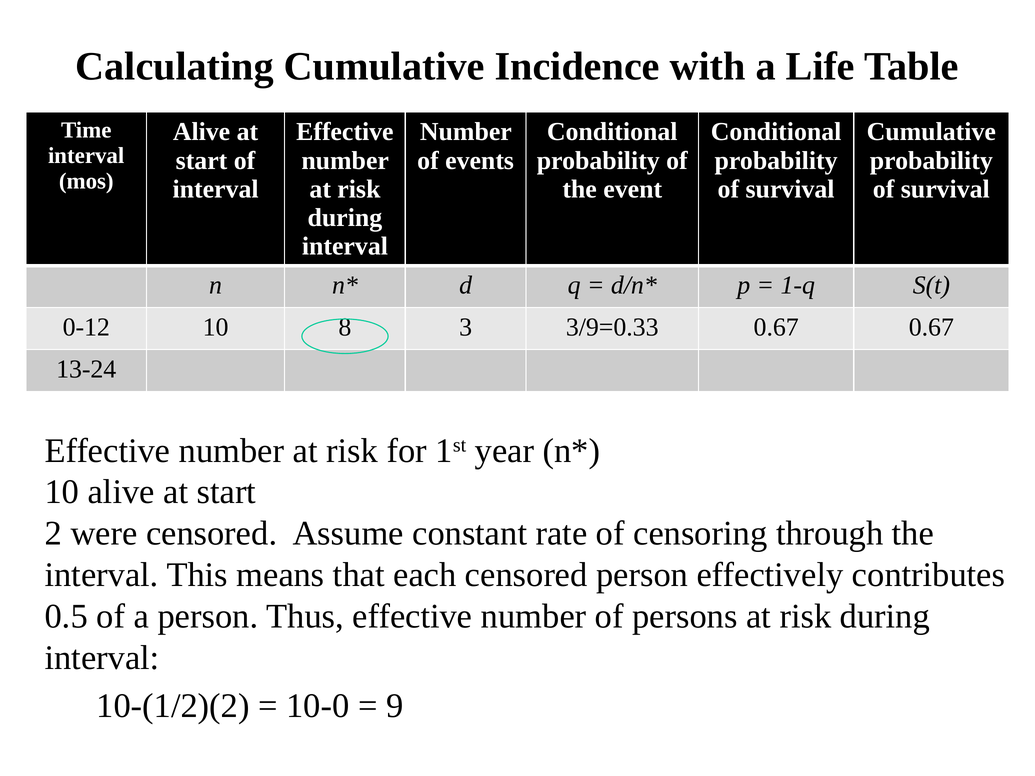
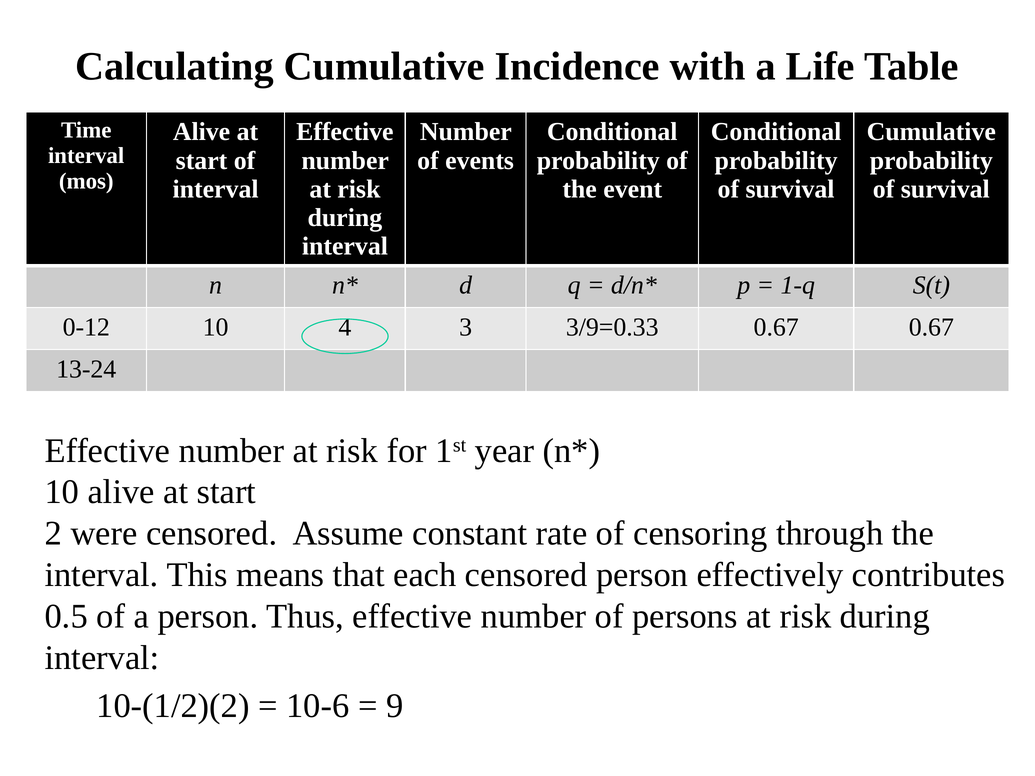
8: 8 -> 4 (345, 327)
10-0: 10-0 -> 10-6 (318, 706)
